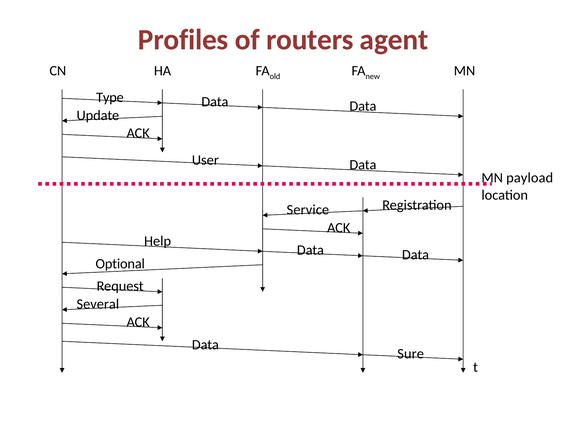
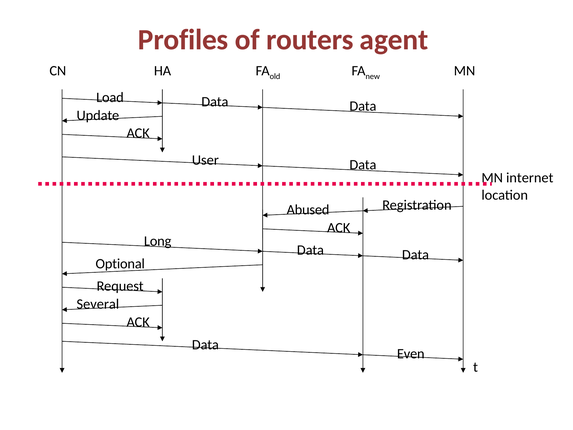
Type: Type -> Load (110, 97)
payload: payload -> internet (530, 178)
Service: Service -> Abused (308, 210)
Help: Help -> Long (158, 241)
Sure: Sure -> Even (411, 354)
